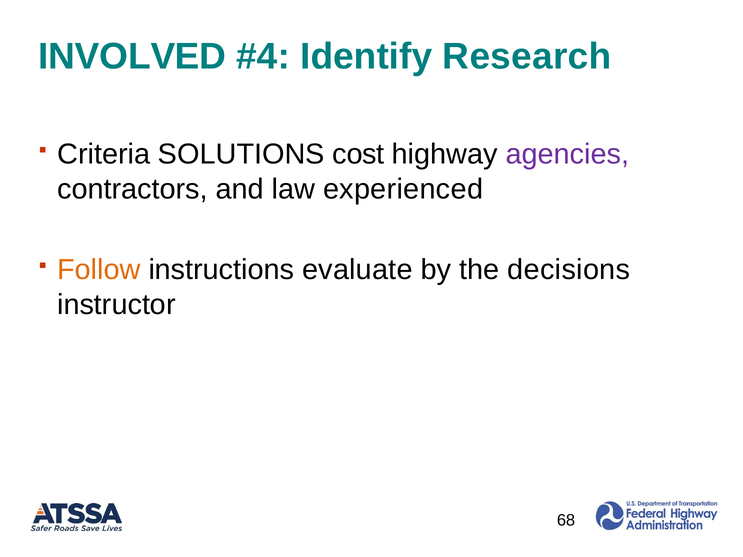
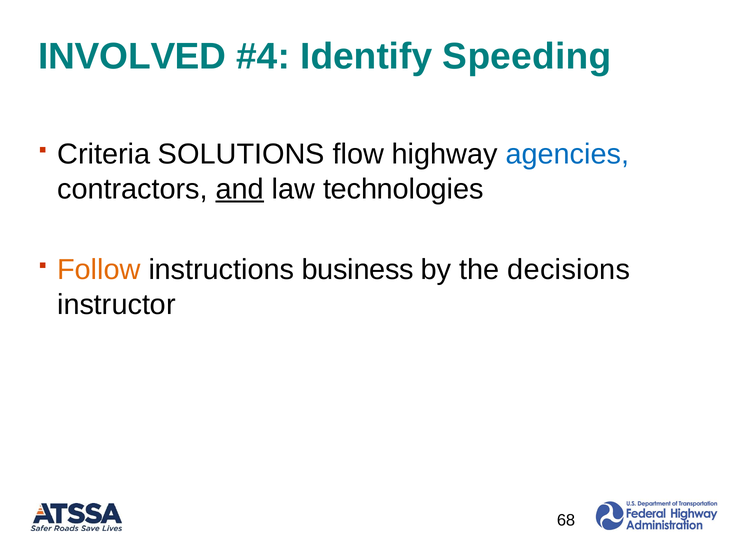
Research: Research -> Speeding (527, 56)
cost: cost -> flow (358, 154)
agencies colour: purple -> blue (567, 154)
and underline: none -> present (240, 189)
experienced: experienced -> technologies (403, 189)
evaluate: evaluate -> business (358, 270)
